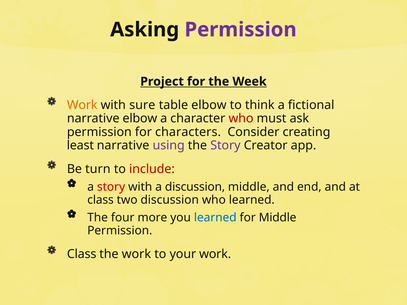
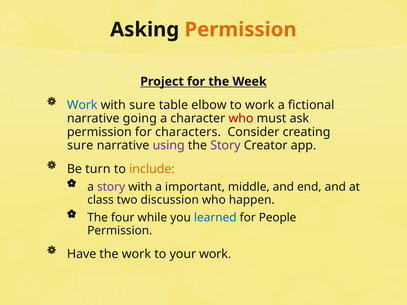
Permission colour: purple -> orange (241, 30)
Work colour: orange -> blue (82, 105)
to think: think -> work (260, 105)
narrative elbow: elbow -> going (140, 119)
least: least -> sure (80, 145)
include colour: red -> orange (152, 169)
story colour: red -> purple (111, 187)
a discussion: discussion -> important (195, 187)
who learned: learned -> happen (252, 200)
more: more -> while (152, 218)
for Middle: Middle -> People (278, 218)
Class: Class -> Have (82, 254)
